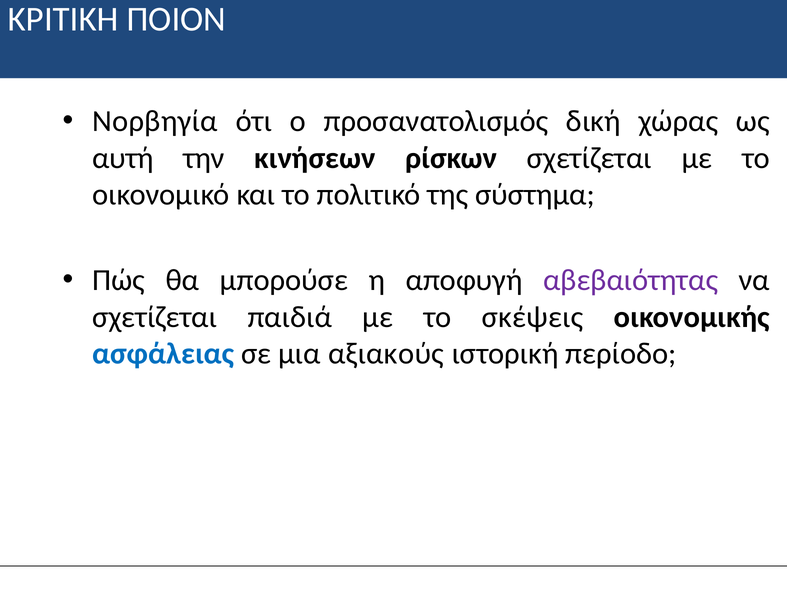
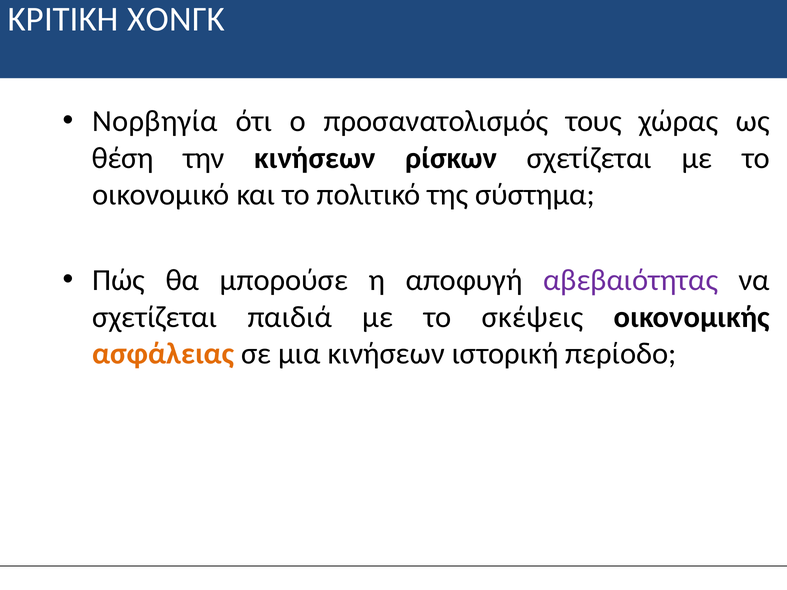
ΠΟΙΟΝ: ΠΟΙΟΝ -> ΧΟΝΓΚ (176, 19)
δική: δική -> τους (594, 121)
αυτή: αυτή -> θέση (123, 158)
ασφάλειας colour: blue -> orange (163, 354)
μια αξιακούς: αξιακούς -> κινήσεων (386, 354)
